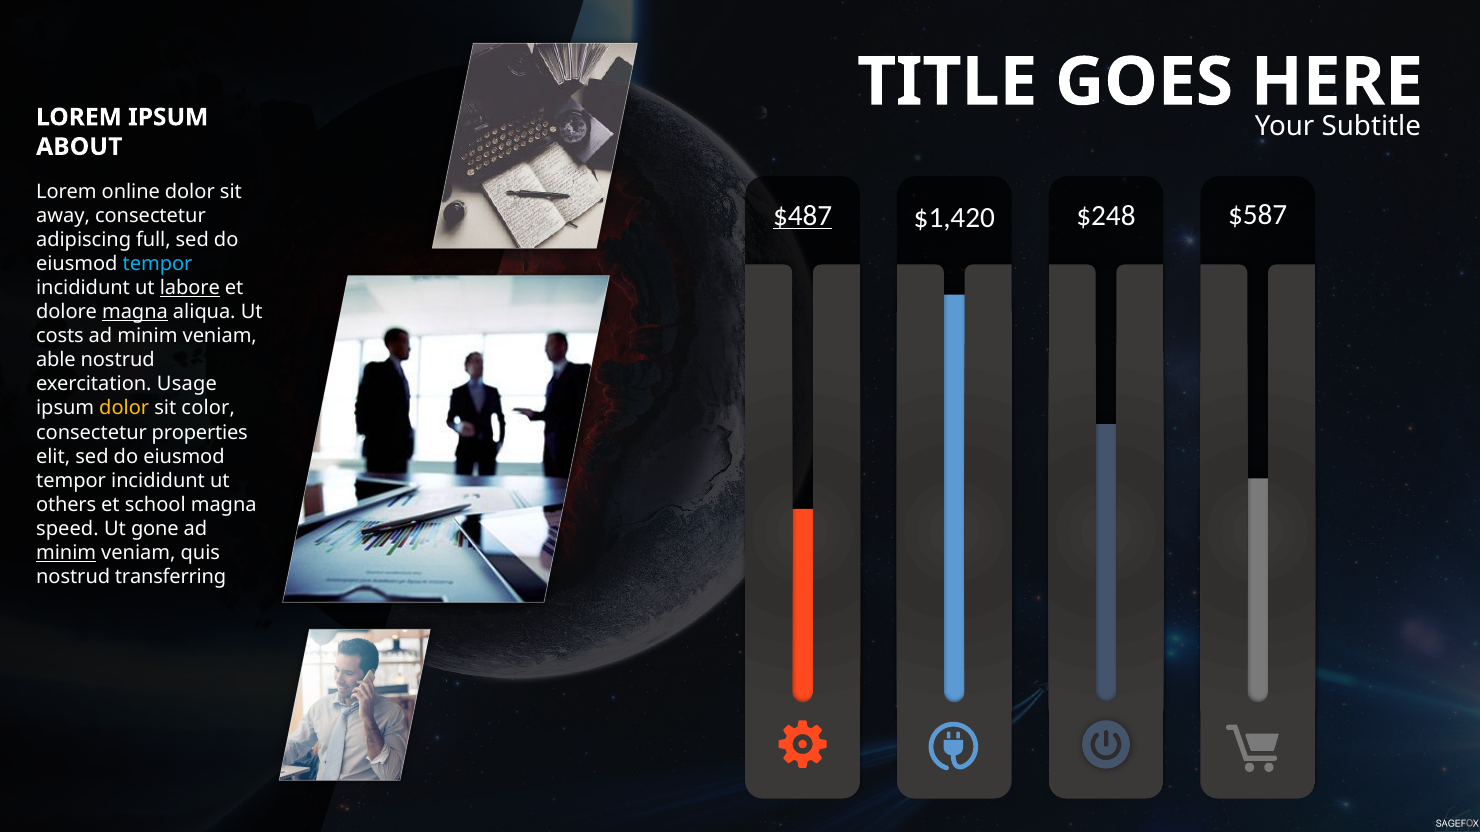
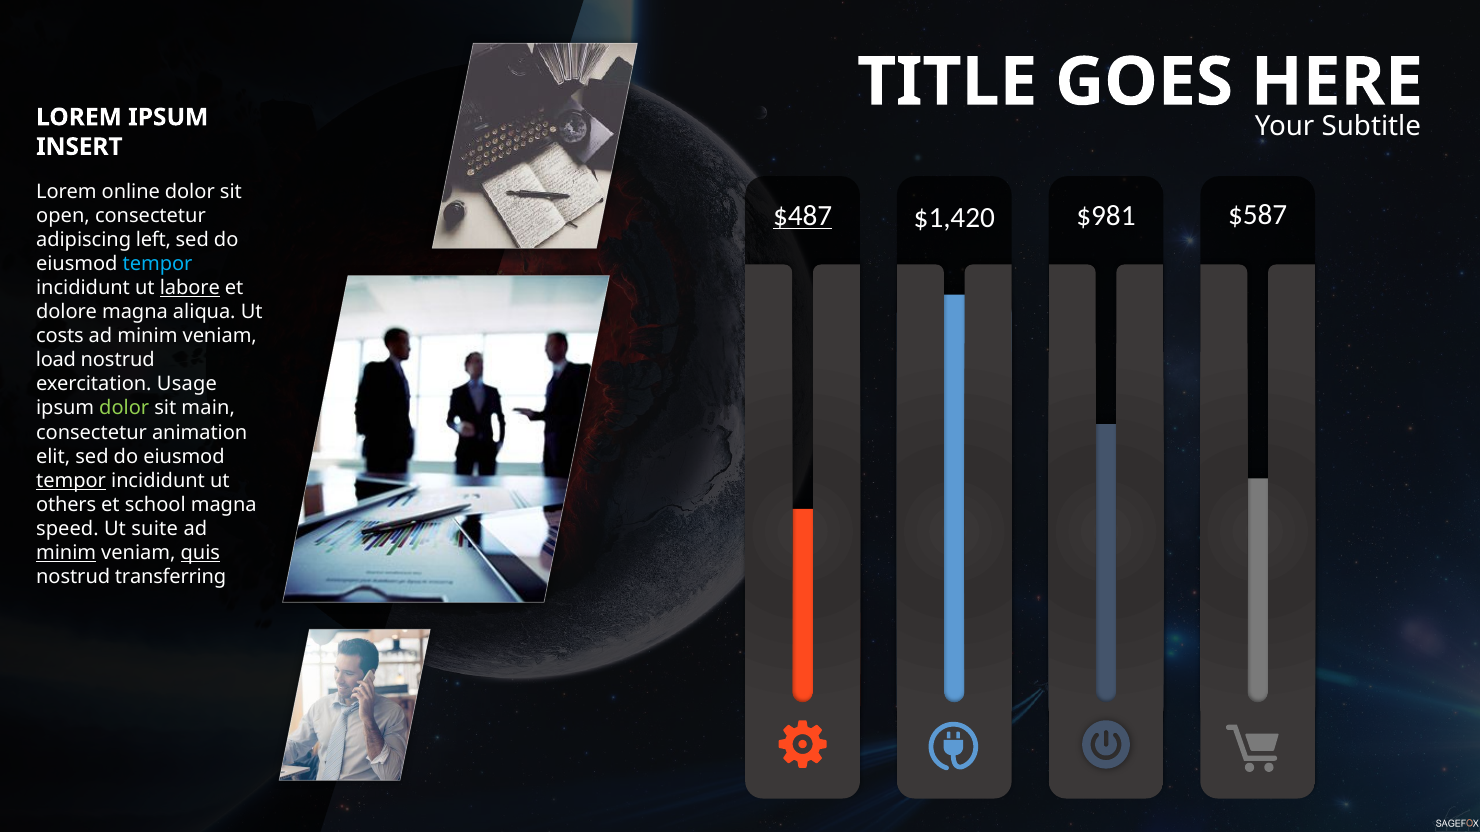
ABOUT: ABOUT -> INSERT (79, 147)
$248: $248 -> $981 (1106, 215)
away: away -> open (63, 216)
full: full -> left (153, 240)
magna underline: present -> none (135, 312)
able: able -> load (56, 360)
dolor colour: yellow -> light green (124, 409)
color: color -> main (208, 409)
properties: properties -> animation (200, 433)
tempor underline: none -> present (71, 481)
gone: gone -> suite (155, 529)
quis underline: none -> present (200, 553)
